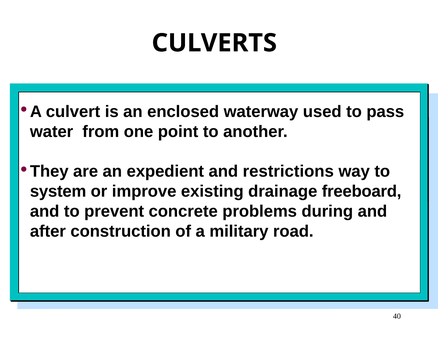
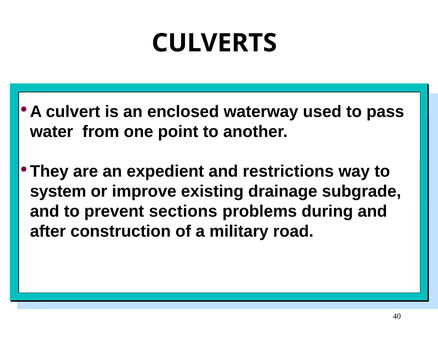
freeboard: freeboard -> subgrade (362, 191)
concrete: concrete -> sections (183, 211)
